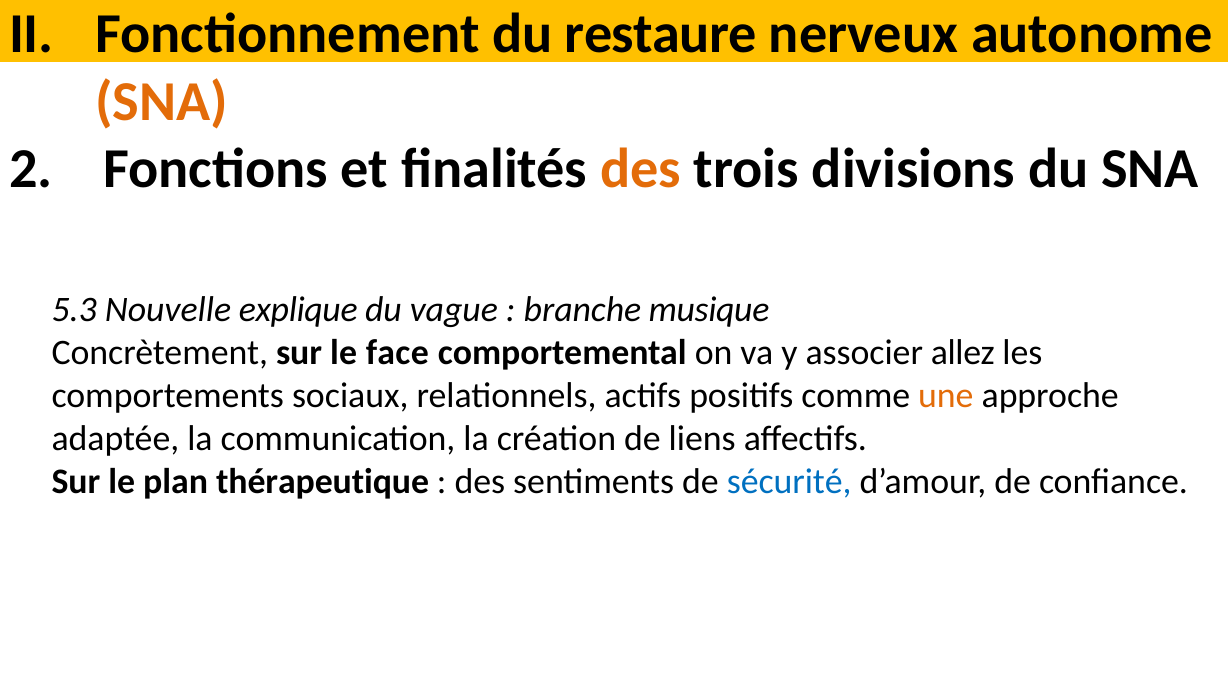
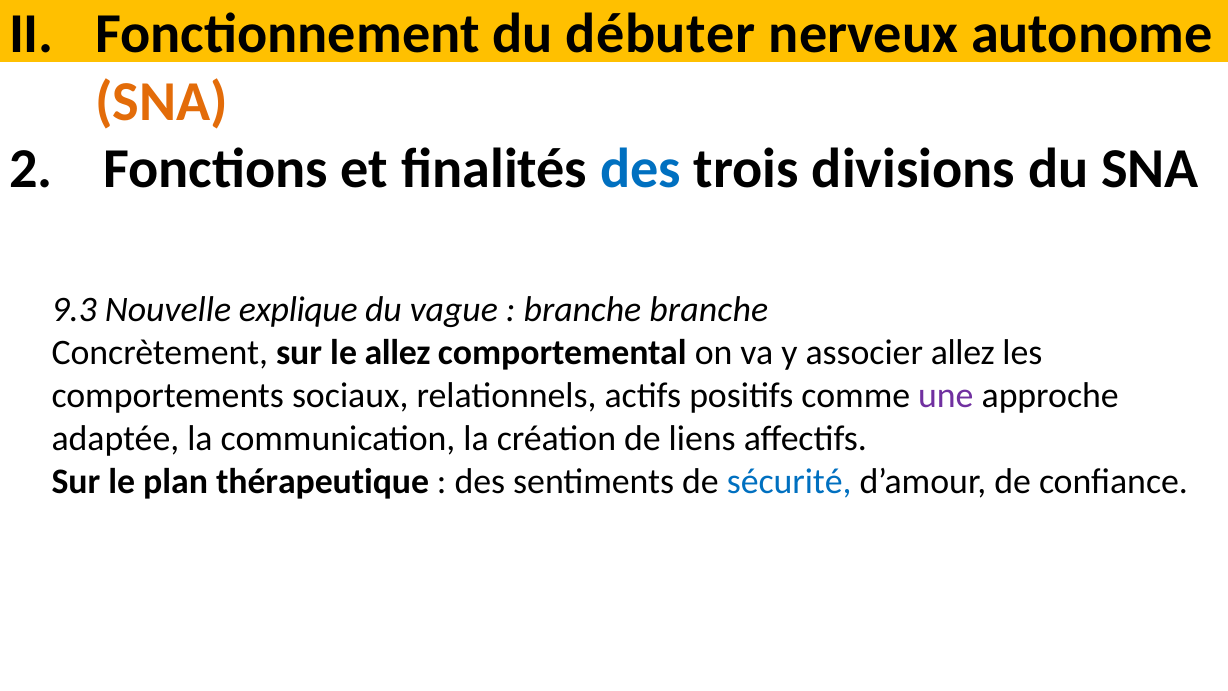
restaure: restaure -> débuter (660, 34)
des colour: orange -> blue (641, 169)
5.3: 5.3 -> 9.3 (74, 309)
branche musique: musique -> branche (709, 309)
le face: face -> allez (398, 352)
une colour: orange -> purple (946, 395)
